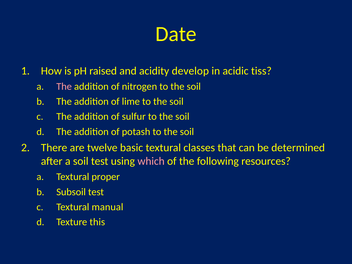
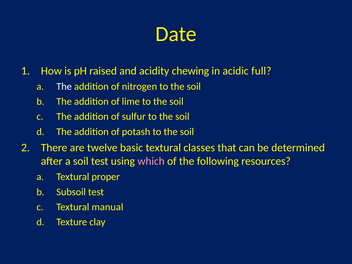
develop: develop -> chewing (190, 71)
tiss: tiss -> full (261, 71)
The colour: pink -> white (64, 86)
this: this -> clay (97, 222)
